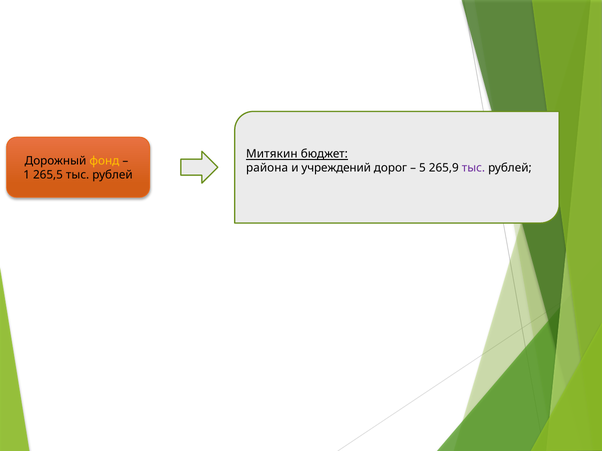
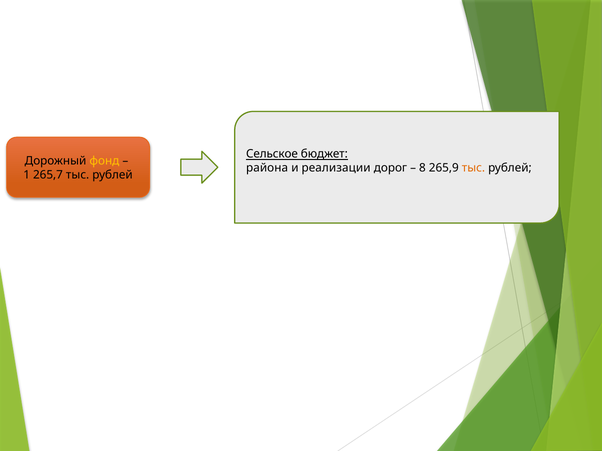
Митякин: Митякин -> Сельское (272, 154)
учреждений: учреждений -> реализации (336, 168)
5: 5 -> 8 (422, 168)
тыс colour: purple -> orange (473, 168)
265,5: 265,5 -> 265,7 (48, 175)
